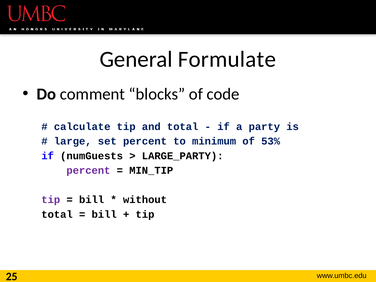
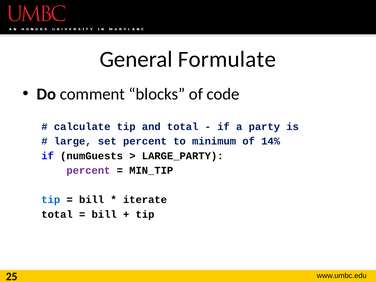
53%: 53% -> 14% (271, 141)
tip colour: purple -> blue (51, 200)
without: without -> iterate (145, 200)
